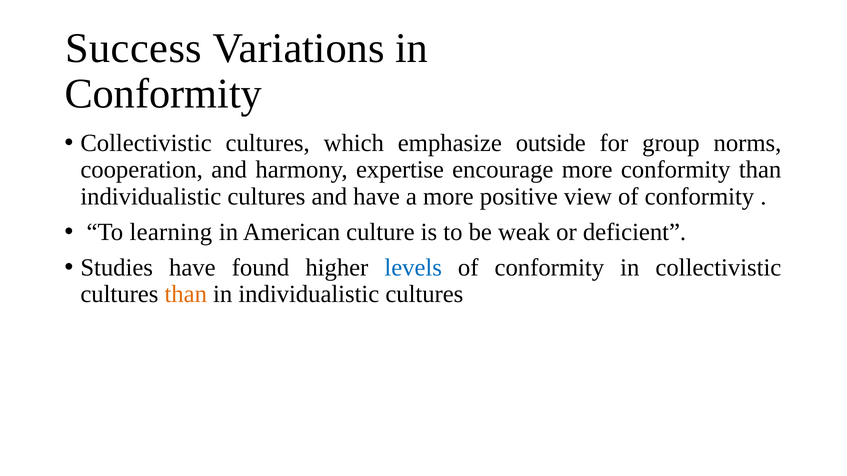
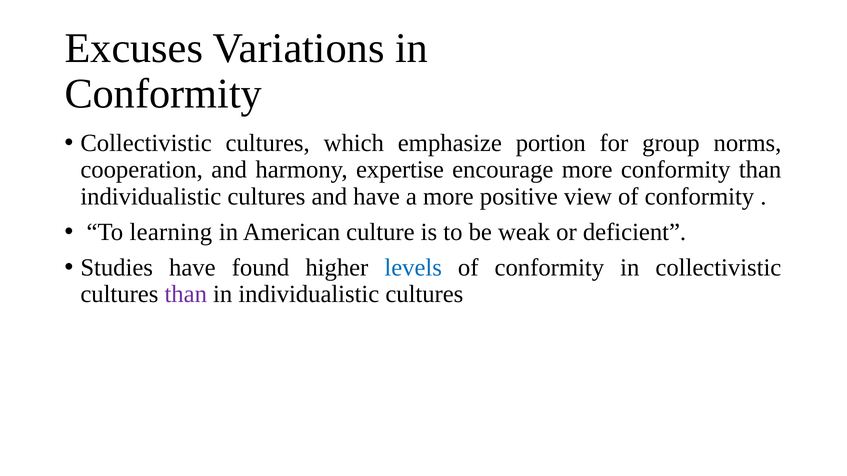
Success: Success -> Excuses (134, 48)
outside: outside -> portion (551, 143)
than colour: orange -> purple (186, 294)
